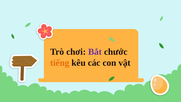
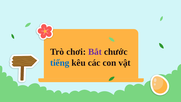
tiếng colour: orange -> blue (60, 63)
